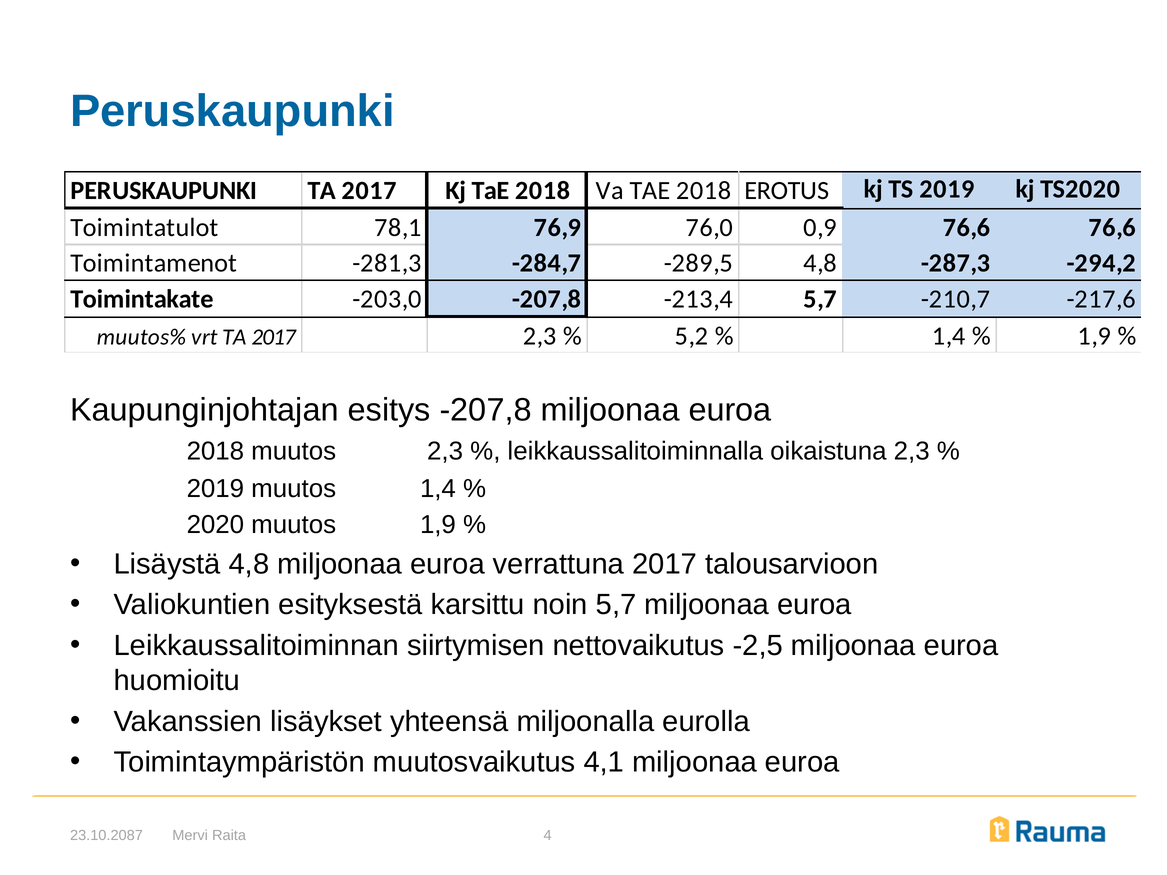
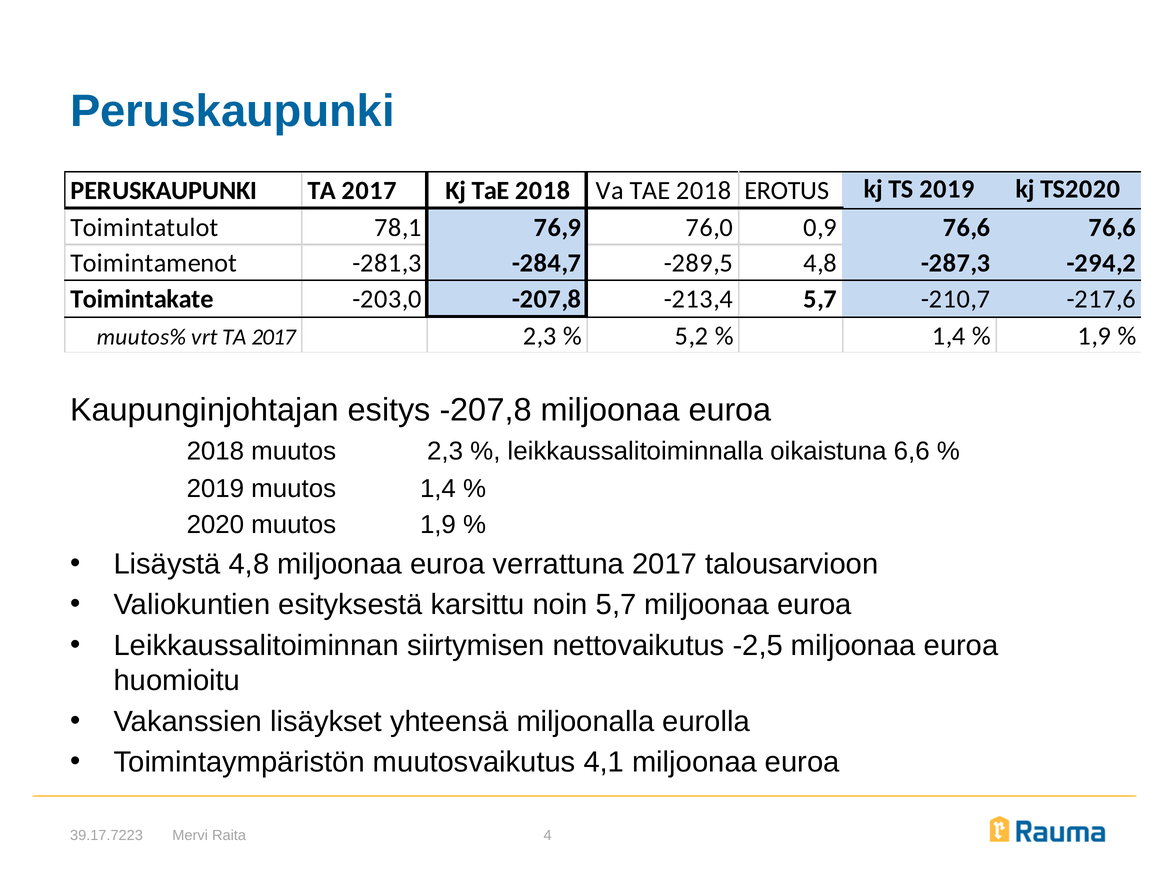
oikaistuna 2,3: 2,3 -> 6,6 (912, 451)
23.10.2087: 23.10.2087 -> 39.17.7223 (106, 836)
